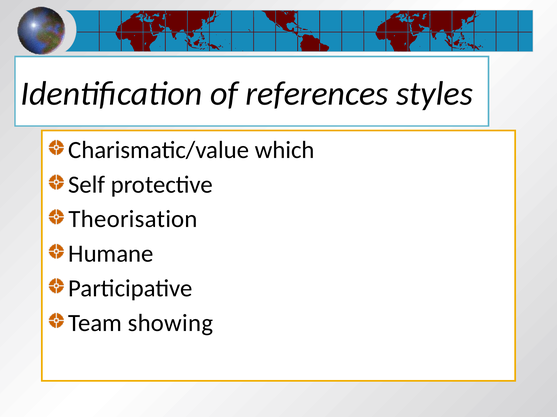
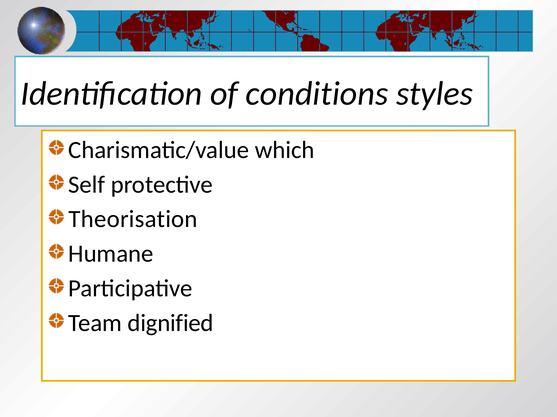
references: references -> conditions (317, 94)
showing: showing -> dignified (171, 324)
